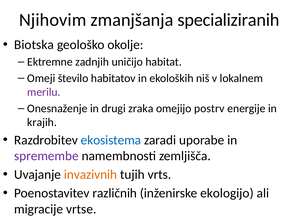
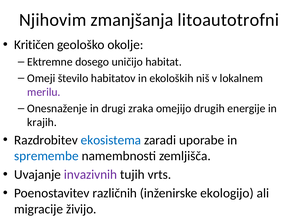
specializiranih: specializiranih -> litoautotrofni (228, 20)
Biotska: Biotska -> Kritičen (34, 45)
zadnjih: zadnjih -> dosego (92, 62)
postrv: postrv -> drugih (209, 108)
spremembe colour: purple -> blue (46, 156)
invazivnih colour: orange -> purple (91, 174)
vrtse: vrtse -> živijo (81, 209)
